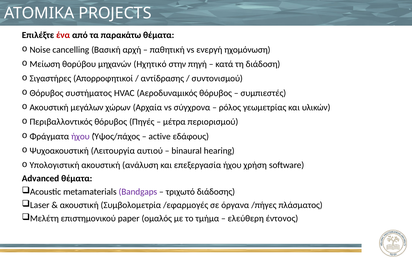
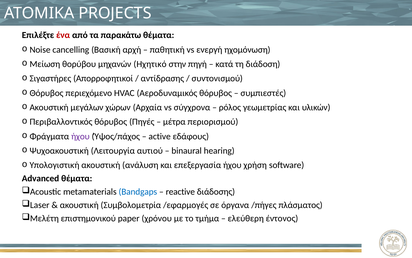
συστήματος: συστήματος -> περιεχόμενο (89, 93)
Bandgaps colour: purple -> blue (138, 191)
τριχωτό: τριχωτό -> reactive (180, 191)
ομαλός: ομαλός -> χρόνου (157, 218)
